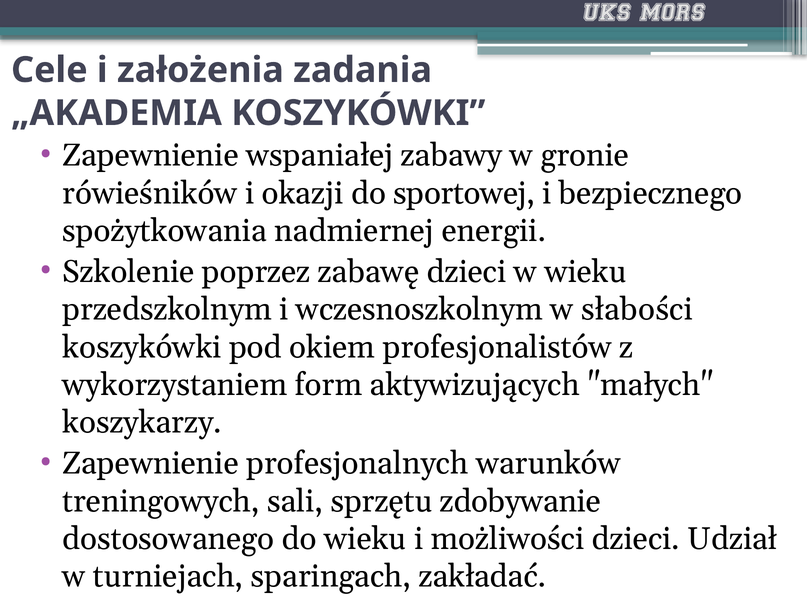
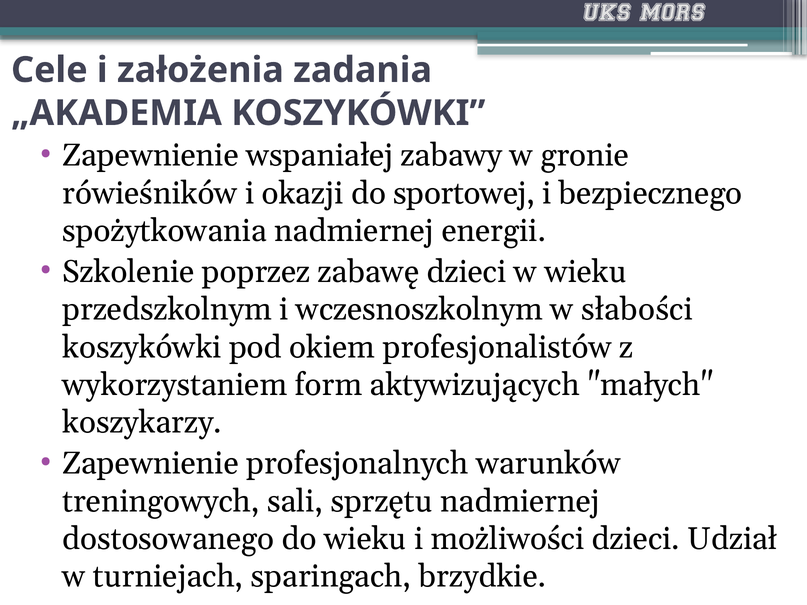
sprzętu zdobywanie: zdobywanie -> nadmiernej (520, 502)
zakładać: zakładać -> brzydkie (482, 577)
